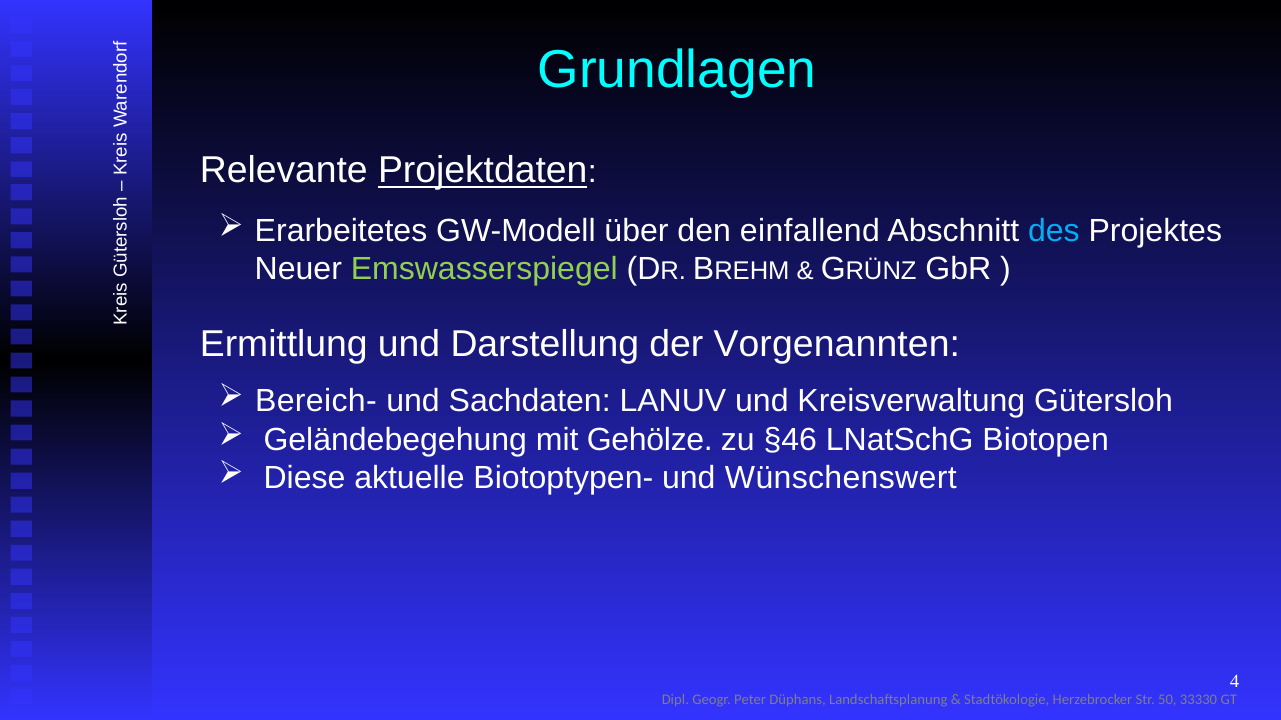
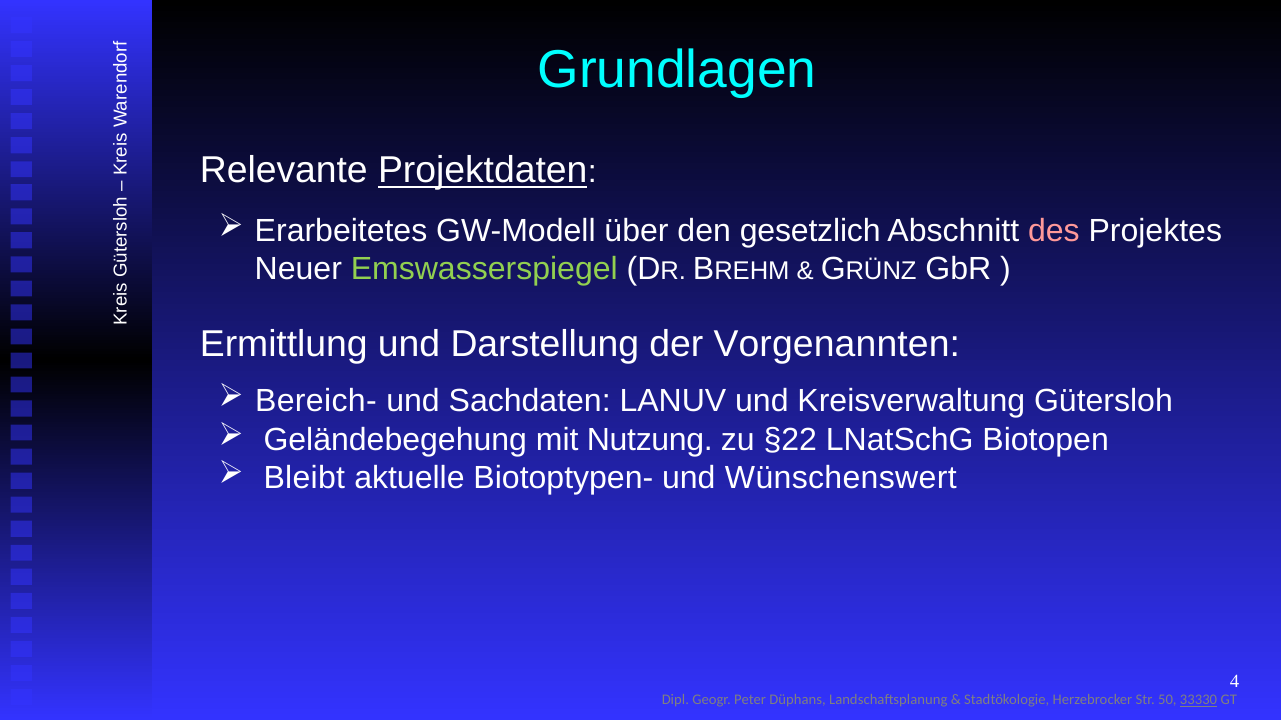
einfallend: einfallend -> gesetzlich (810, 231)
des colour: light blue -> pink (1054, 231)
Gehölze: Gehölze -> Nutzung (650, 440)
§46: §46 -> §22 (790, 440)
Diese: Diese -> Bleibt (304, 478)
33330 underline: none -> present (1199, 700)
